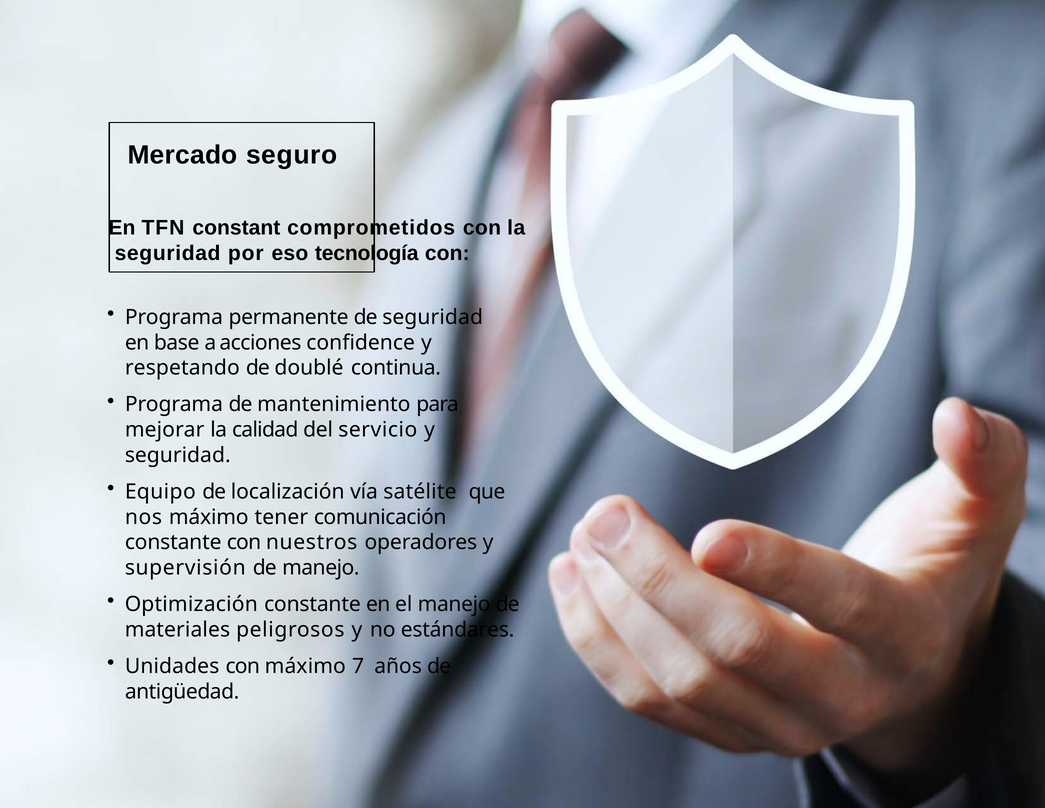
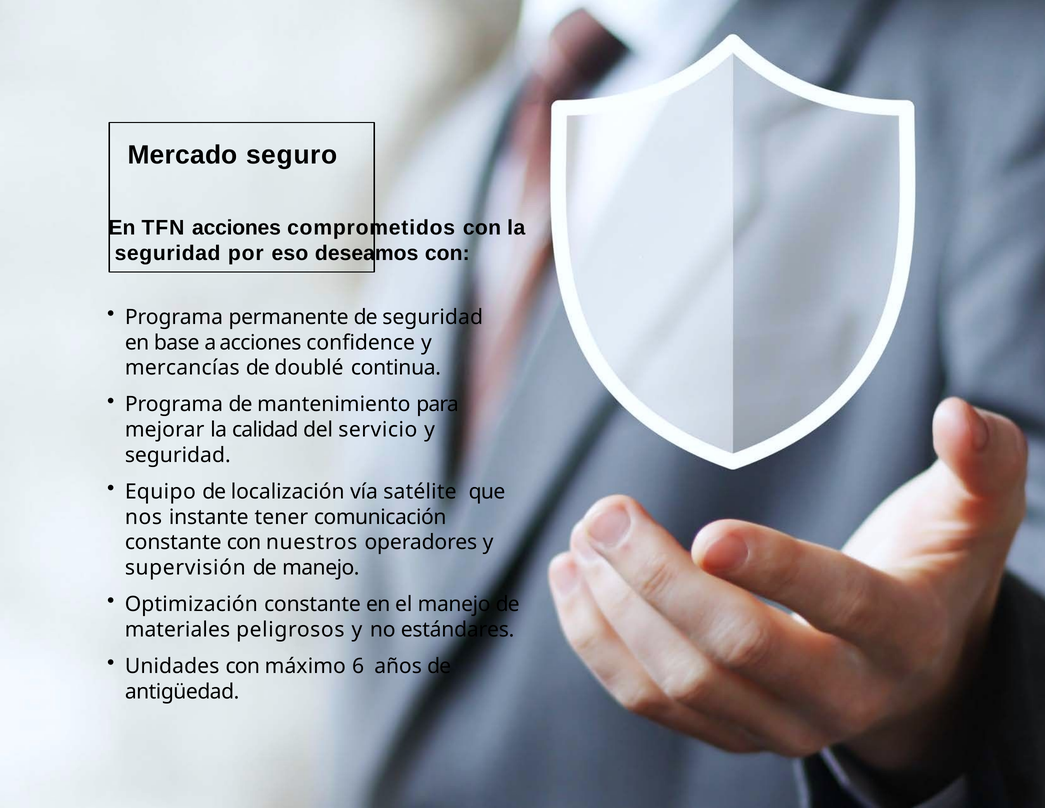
TFN constant: constant -> acciones (236, 228)
tecnología: tecnología -> deseamos (367, 253)
respetando: respetando -> mercancías (182, 368)
nos máximo: máximo -> instante (209, 517)
7: 7 -> 6 (358, 666)
